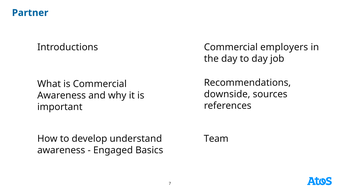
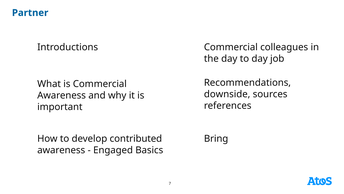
employers: employers -> colleagues (284, 47)
understand: understand -> contributed (136, 138)
Team: Team -> Bring (216, 138)
